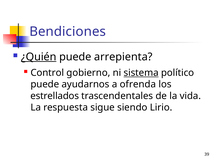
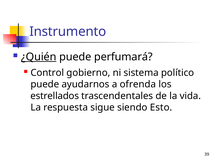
Bendiciones: Bendiciones -> Instrumento (68, 32)
arrepienta: arrepienta -> perfumará (123, 57)
sistema underline: present -> none (141, 73)
Lirio: Lirio -> Esto (161, 107)
